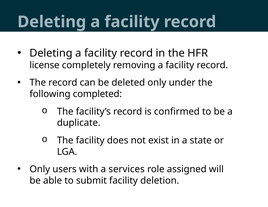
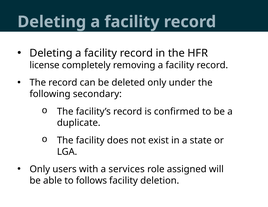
completed: completed -> secondary (97, 94)
submit: submit -> follows (91, 181)
